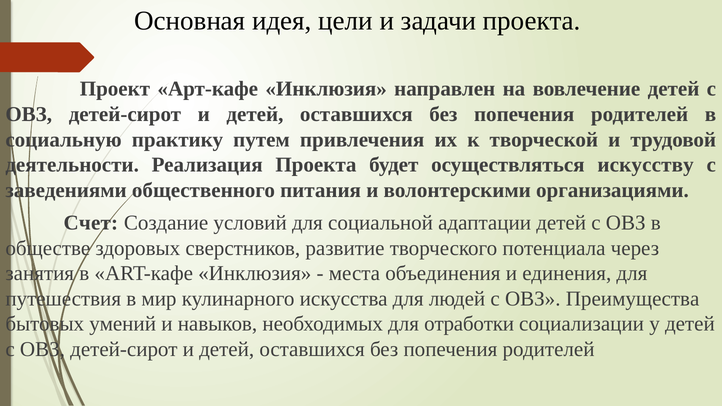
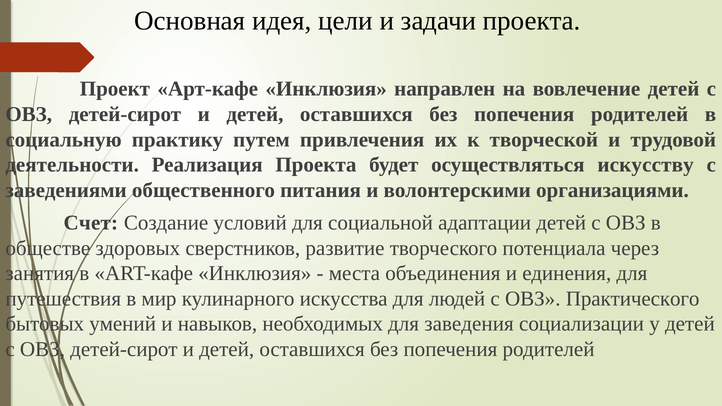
Преимущества: Преимущества -> Практического (633, 299)
отработки: отработки -> заведения (469, 324)
